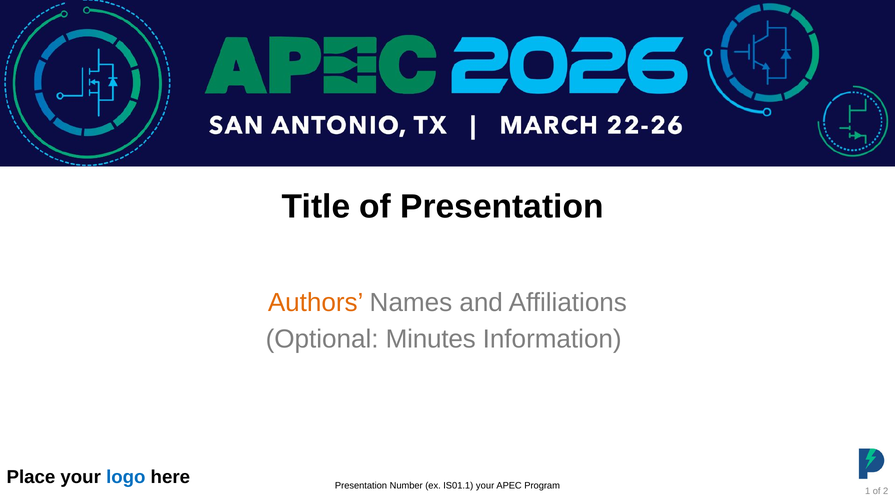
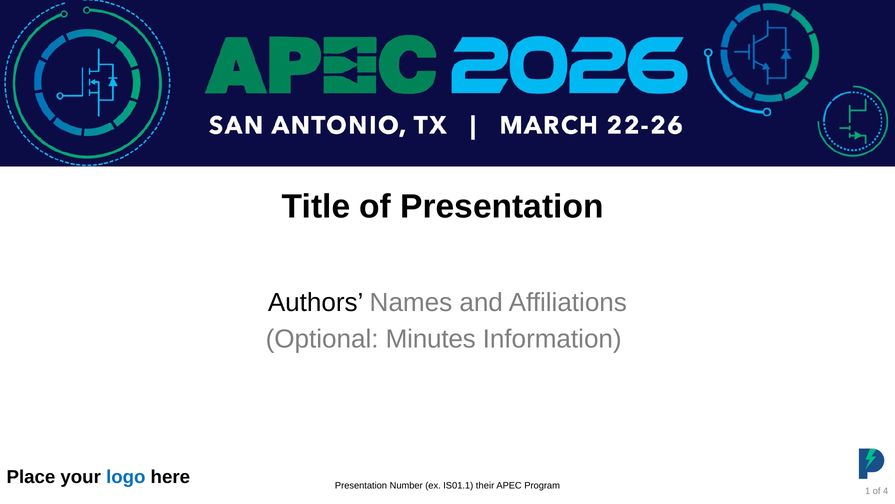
Authors colour: orange -> black (316, 302)
IS01.1 your: your -> their (485, 485)
2: 2 -> 4 (886, 491)
